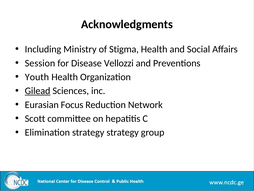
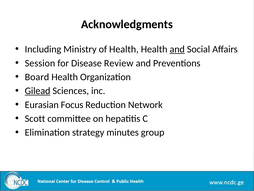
of Stigma: Stigma -> Health (124, 49)
and underline: none -> present (177, 49)
Vellozzi: Vellozzi -> Review (119, 63)
Youth: Youth -> Board (37, 77)
strategy strategy: strategy -> minutes (123, 132)
